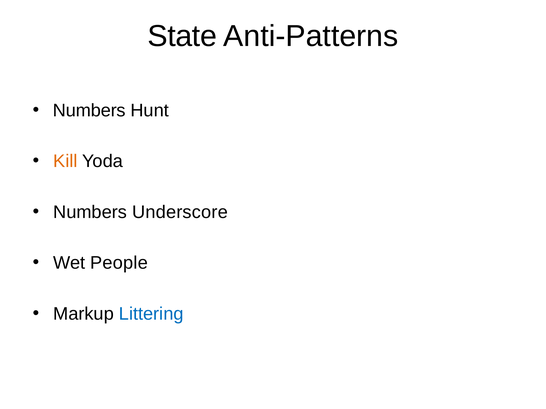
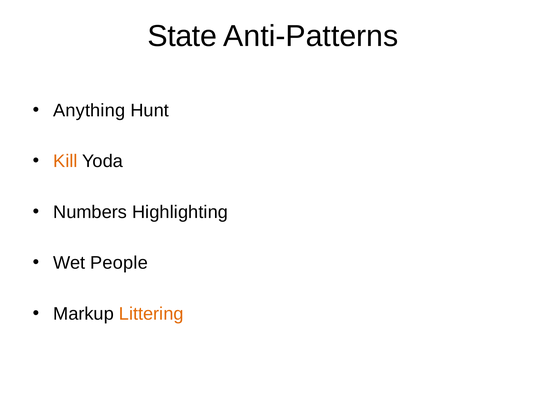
Numbers: Numbers -> Anything (89, 110)
Underscore: Underscore -> Highlighting (180, 212)
Littering colour: blue -> orange (151, 314)
